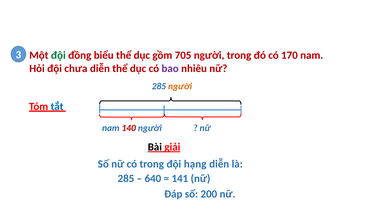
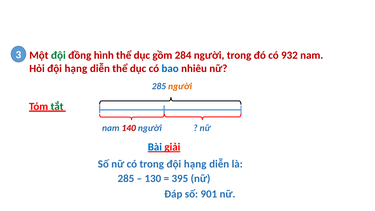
biểu: biểu -> hình (104, 55)
705: 705 -> 284 (183, 55)
170: 170 -> 932 (289, 55)
Hỏi đội chưa: chưa -> hạng (76, 68)
bao colour: purple -> blue (170, 68)
tắt colour: blue -> green (57, 106)
Bài colour: black -> blue (155, 147)
640: 640 -> 130 (153, 179)
141: 141 -> 395 (180, 179)
200: 200 -> 901 (209, 194)
